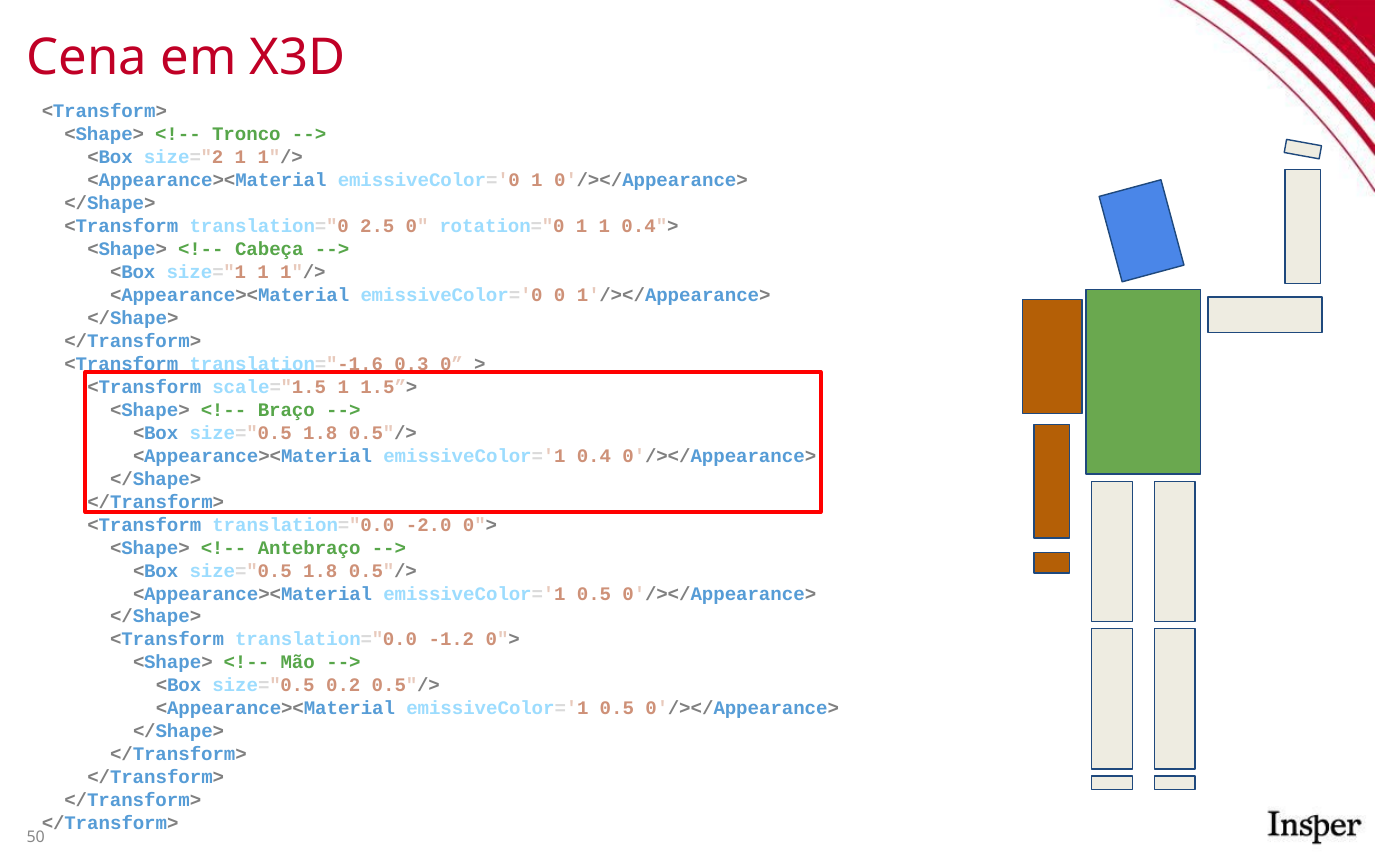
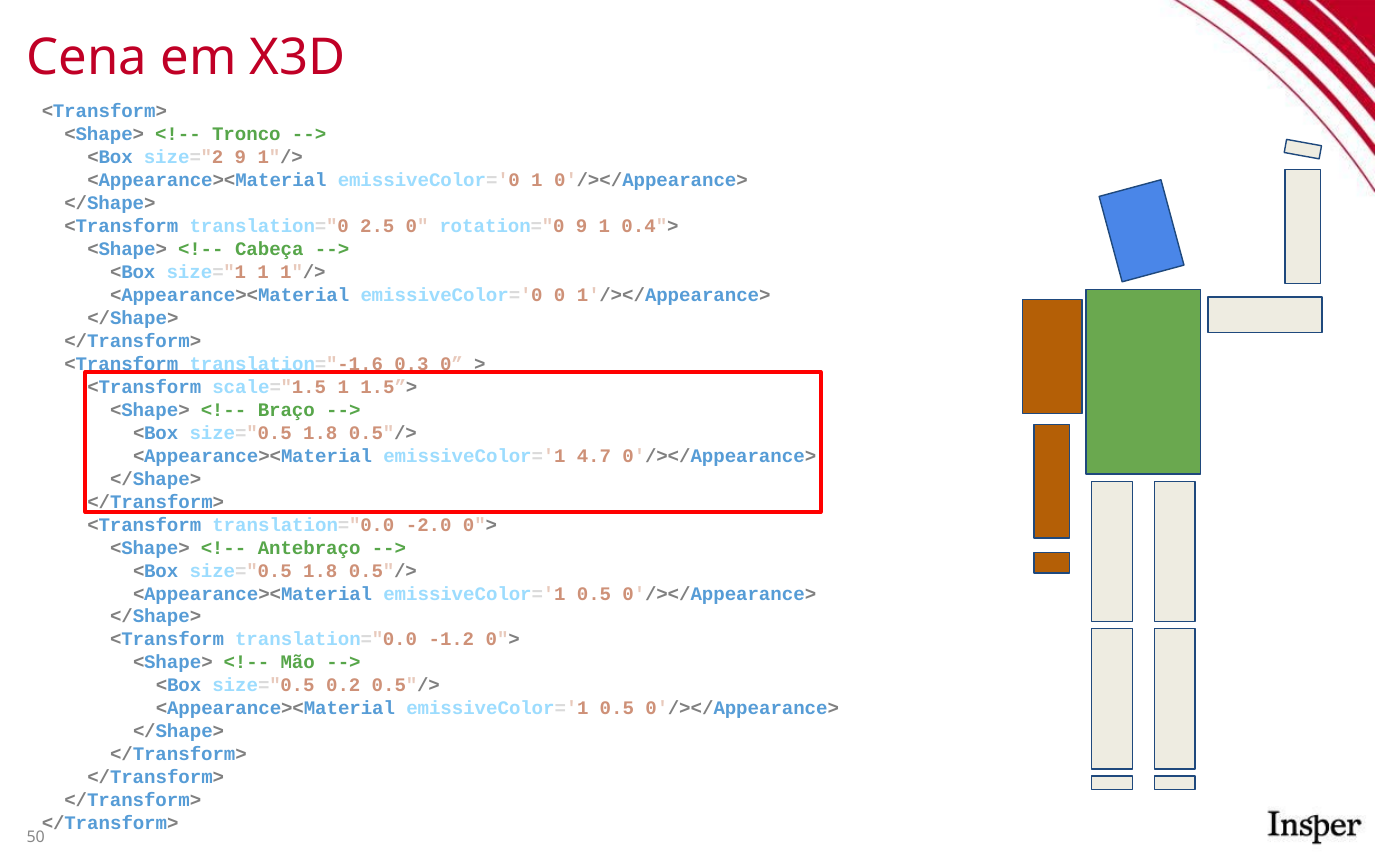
size="2 1: 1 -> 9 (240, 157)
rotation="0 1: 1 -> 9 (582, 226)
0.4: 0.4 -> 4.7 (594, 456)
